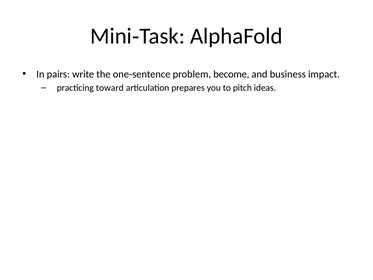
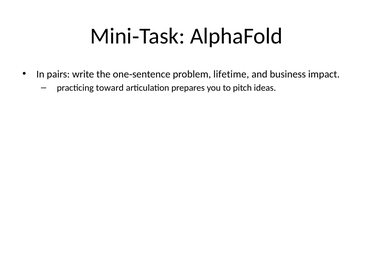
become: become -> lifetime (231, 74)
